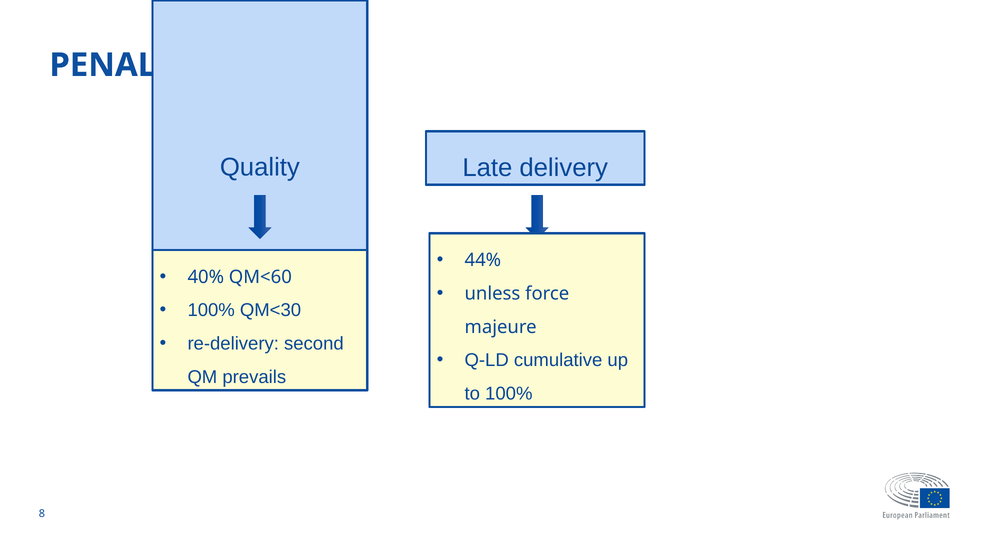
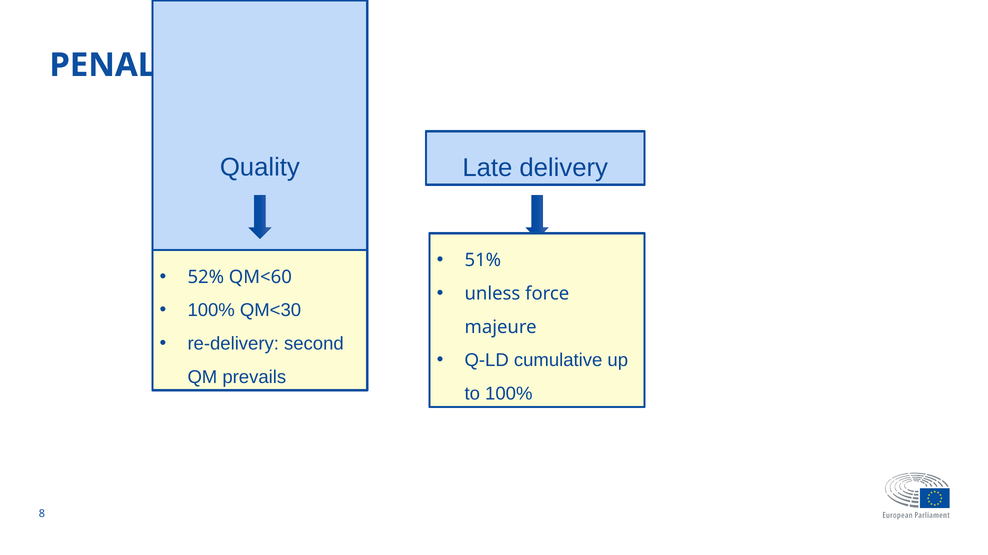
44%: 44% -> 51% (483, 261)
40%: 40% -> 52% (206, 277)
